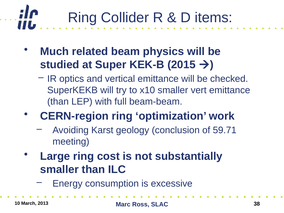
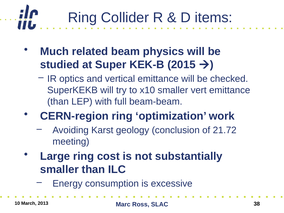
59.71: 59.71 -> 21.72 (225, 130)
